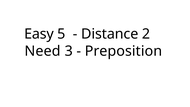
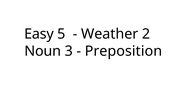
Distance: Distance -> Weather (110, 34)
Need: Need -> Noun (43, 51)
